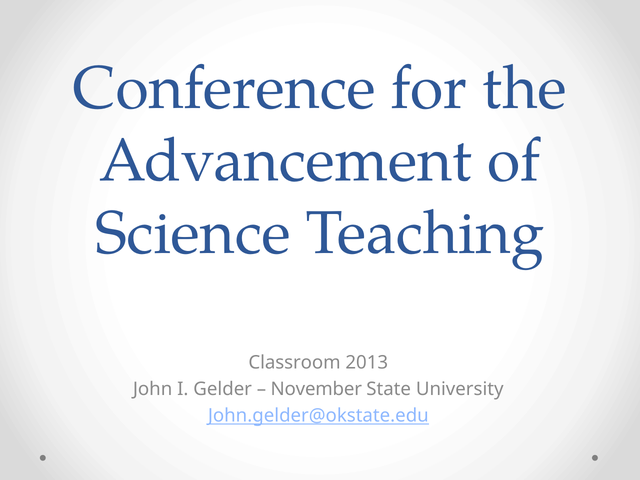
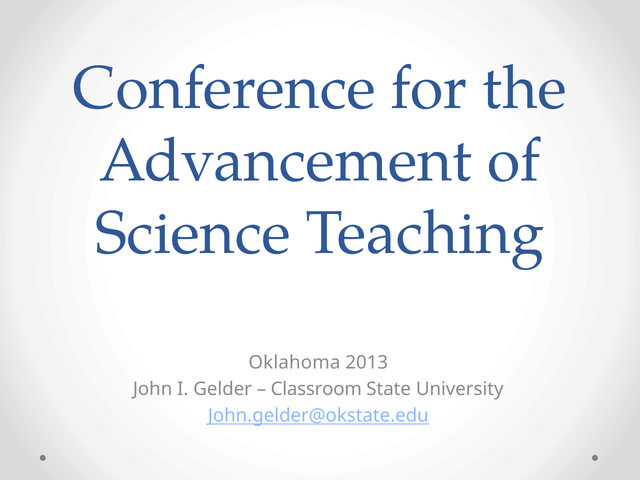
Classroom: Classroom -> Oklahoma (294, 362)
November: November -> Classroom (316, 389)
